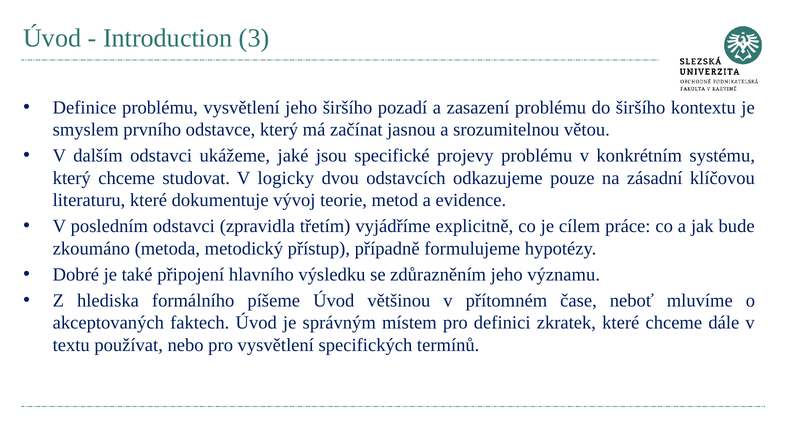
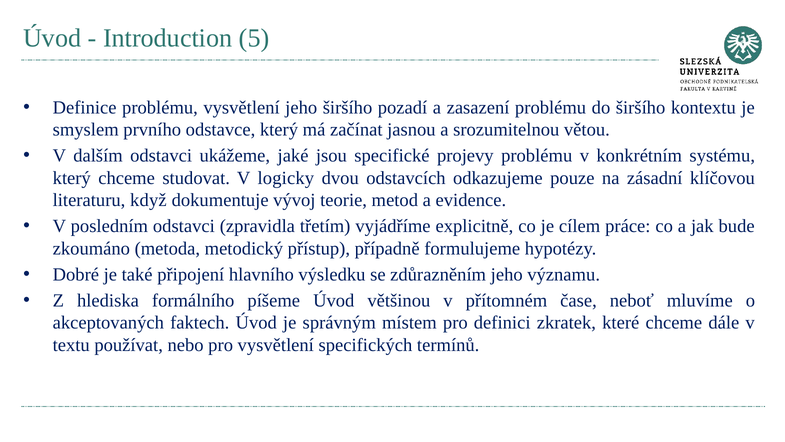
3: 3 -> 5 (254, 38)
literaturu které: které -> když (148, 200)
